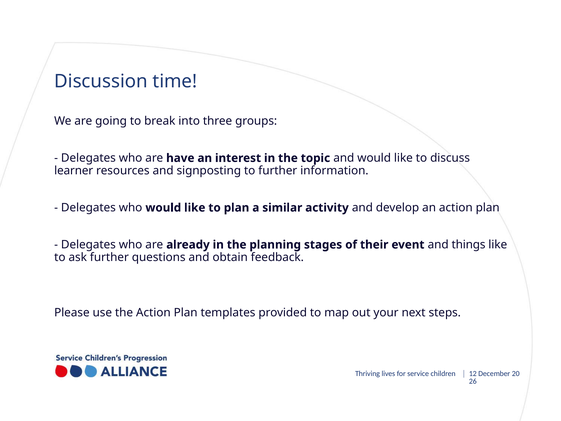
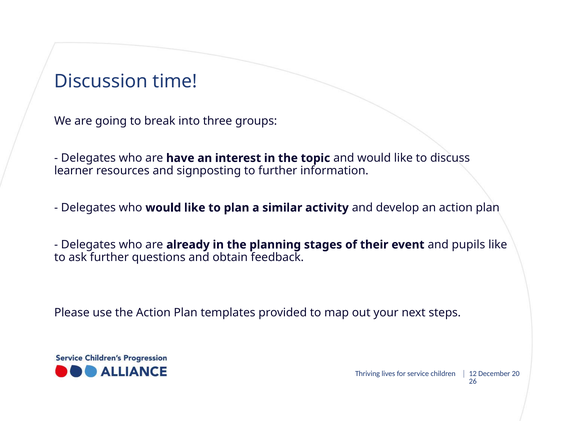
things: things -> pupils (468, 245)
